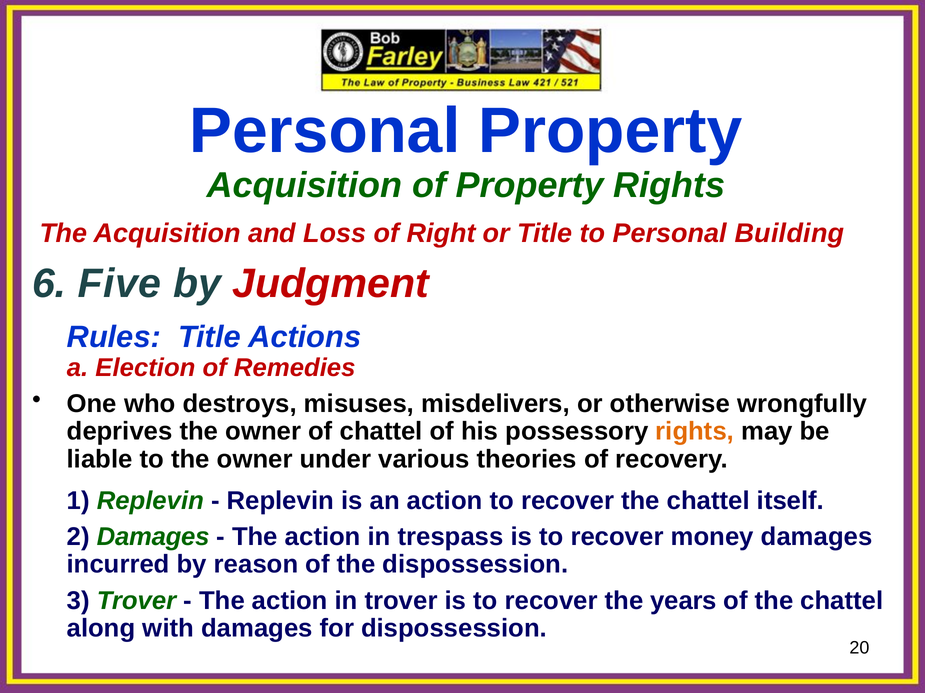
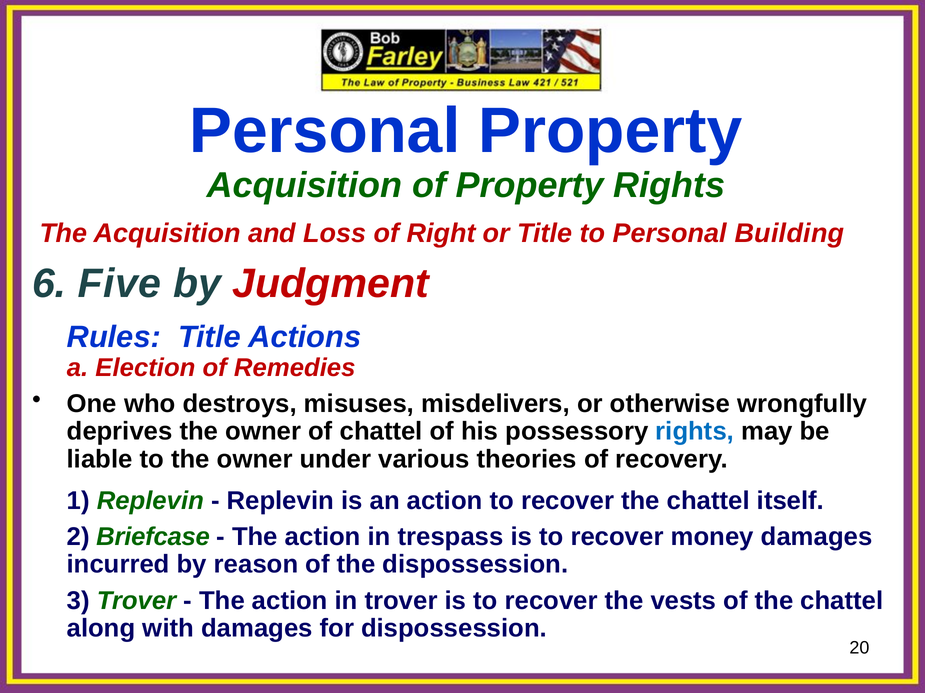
rights colour: orange -> blue (695, 432)
2 Damages: Damages -> Briefcase (153, 537)
years: years -> vests (683, 601)
